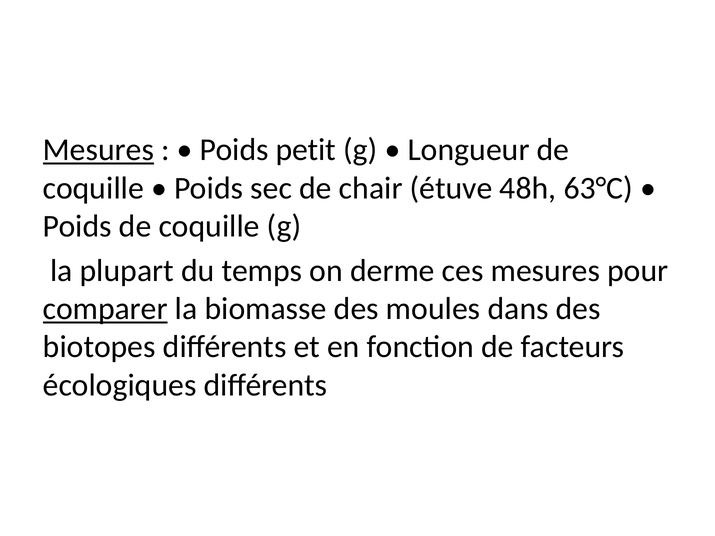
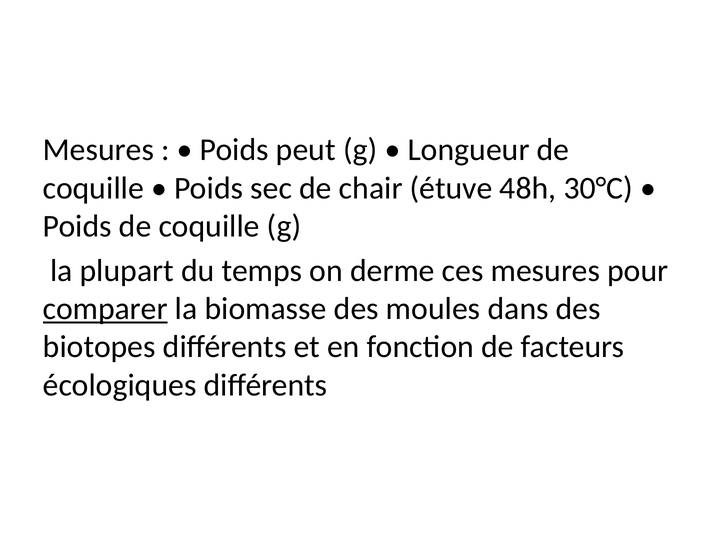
Mesures underline: present -> none (98, 150)
petit: petit -> peut (306, 150)
63°C: 63°C -> 30°C (598, 188)
